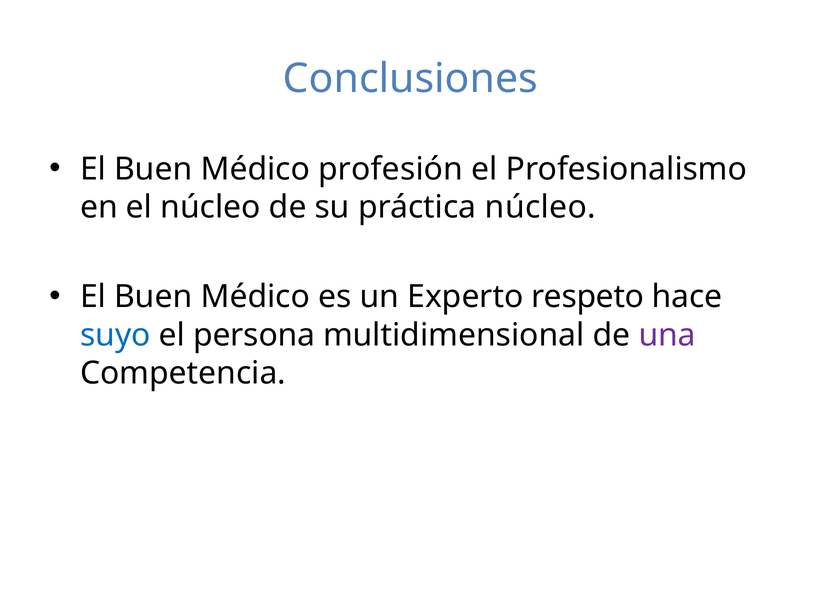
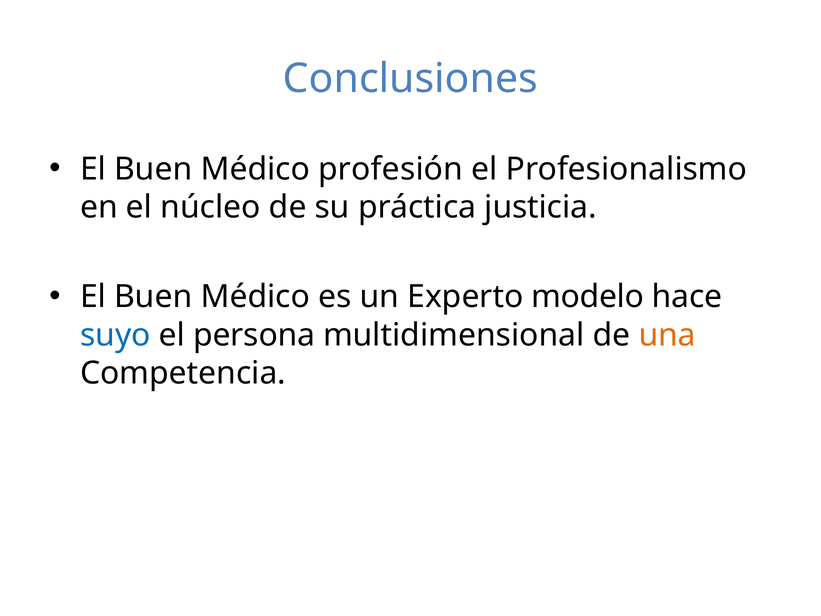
práctica núcleo: núcleo -> justicia (541, 207)
respeto: respeto -> modelo (588, 297)
una colour: purple -> orange (667, 335)
